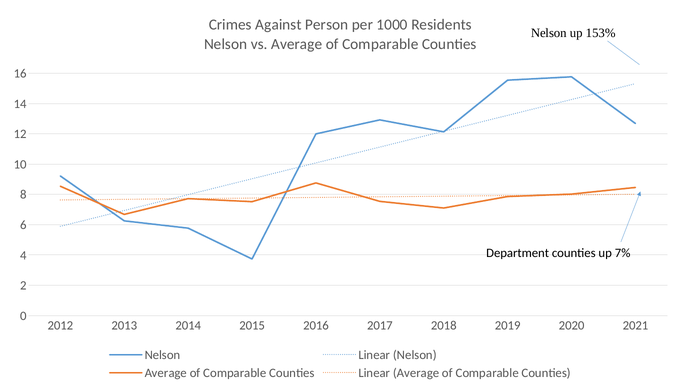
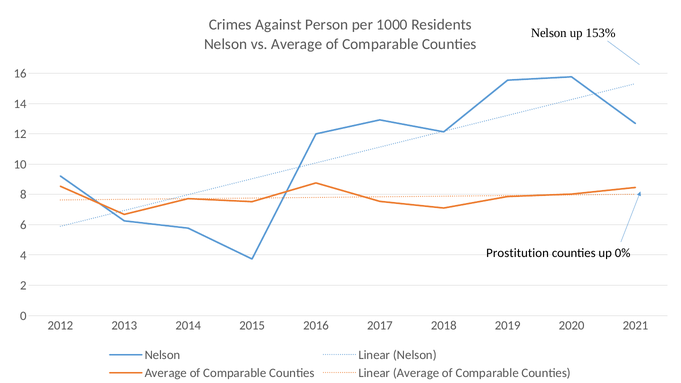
Department: Department -> Prostitution (518, 253)
7%: 7% -> 0% (623, 253)
